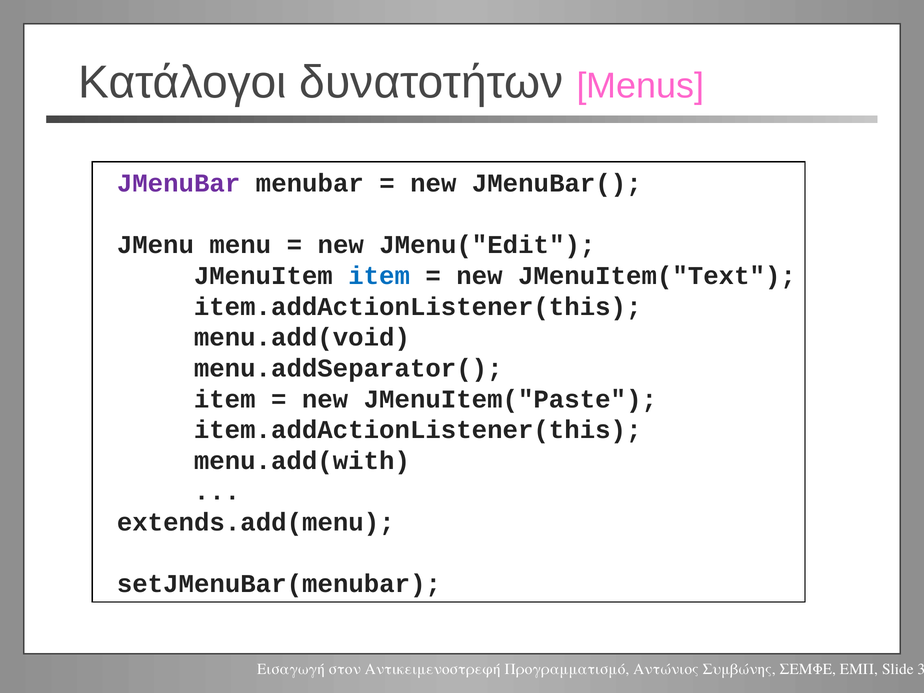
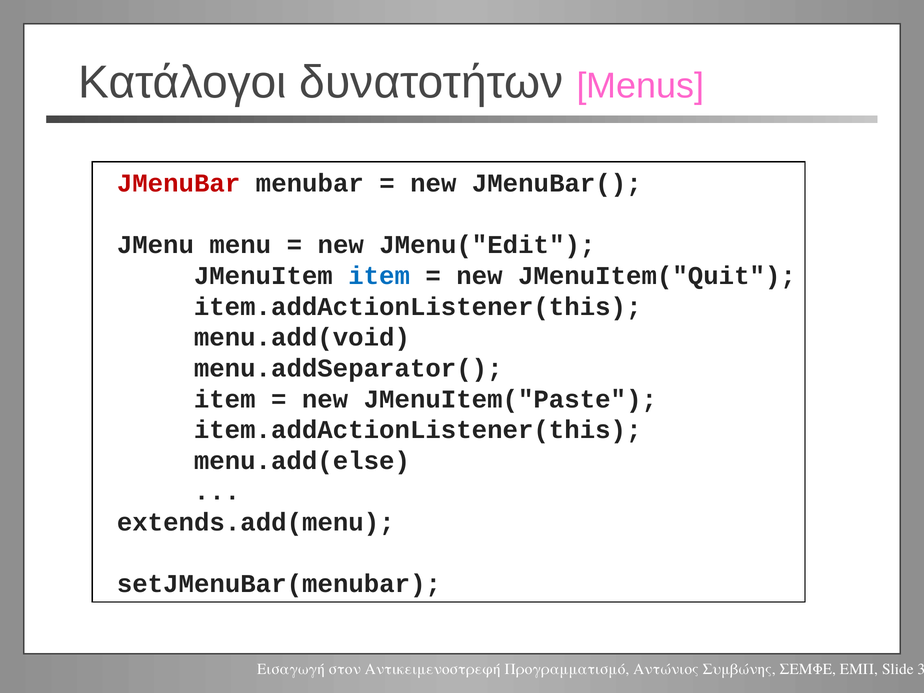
JMenuBar colour: purple -> red (179, 183)
JMenuItem("Text: JMenuItem("Text -> JMenuItem("Quit (657, 276)
menu.add(with: menu.add(with -> menu.add(else (302, 461)
